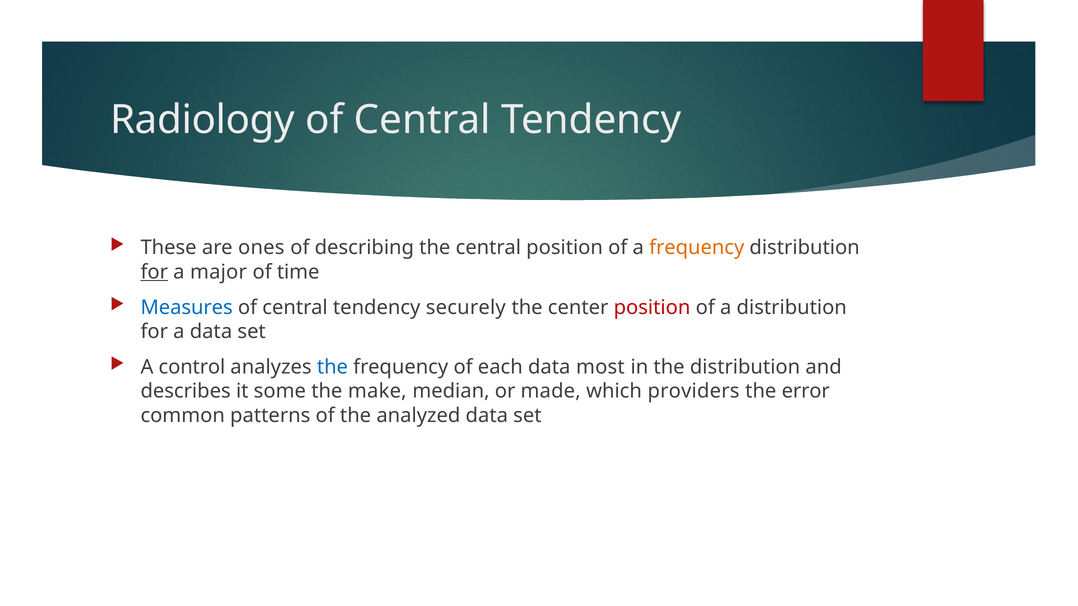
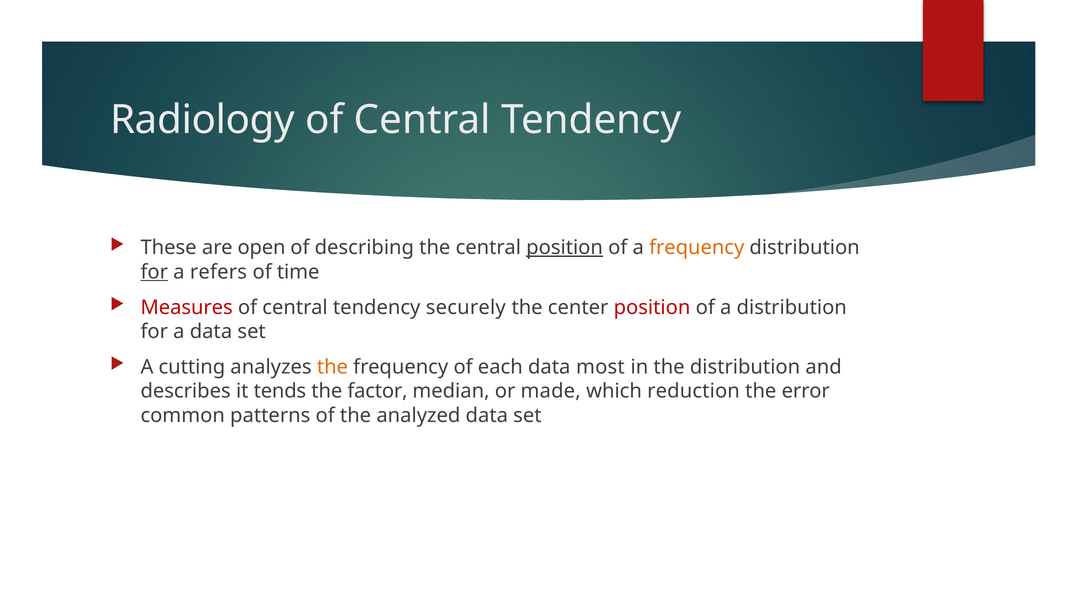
ones: ones -> open (262, 248)
position underline: none -> present (565, 248)
major: major -> refers (218, 272)
Measures colour: blue -> red (187, 308)
control: control -> cutting (192, 367)
the colour: blue -> orange (332, 367)
some: some -> tends (280, 392)
make: make -> factor (378, 392)
providers: providers -> reduction (694, 392)
